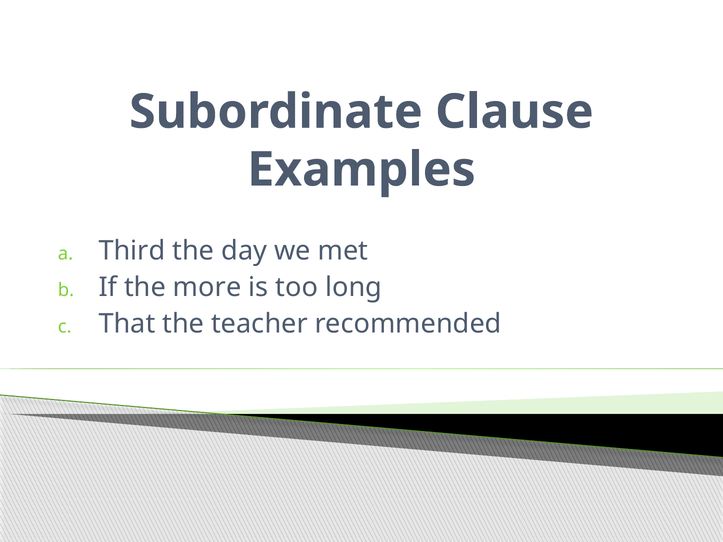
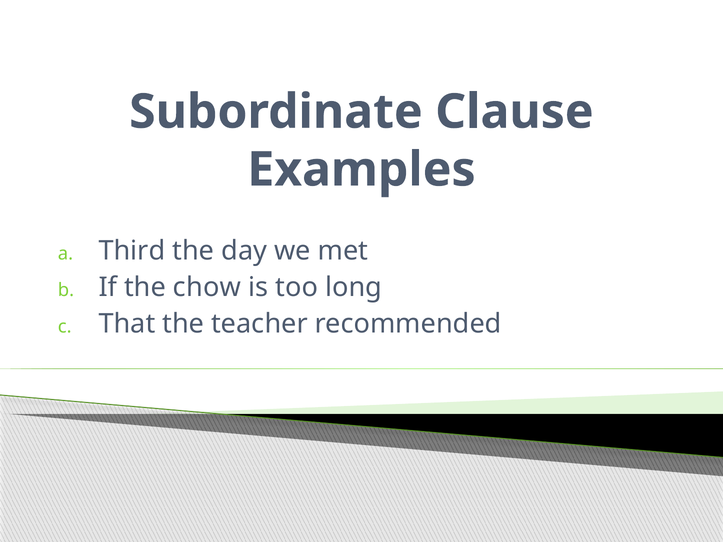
more: more -> chow (207, 287)
